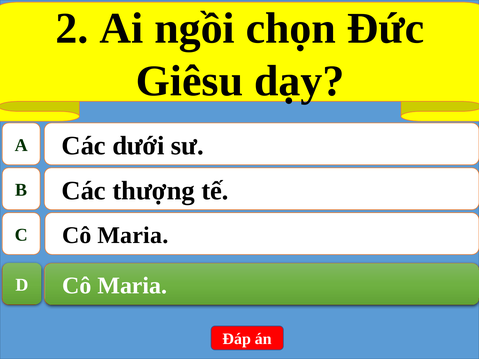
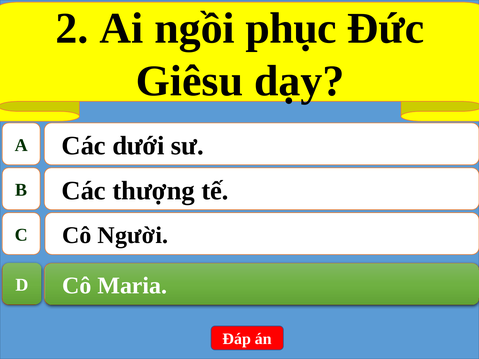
chọn: chọn -> phục (291, 29)
C Cô Maria: Maria -> Người (133, 235)
